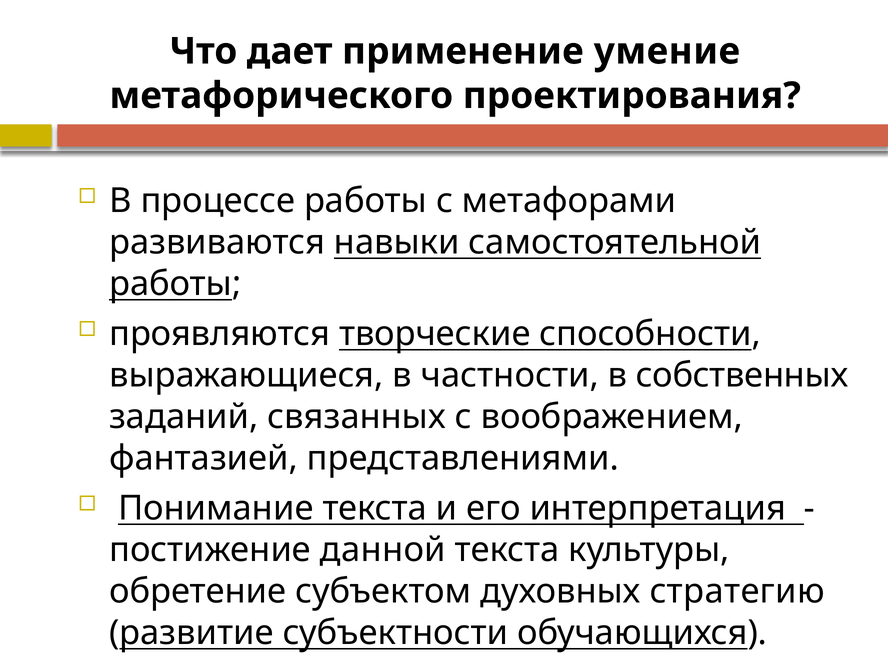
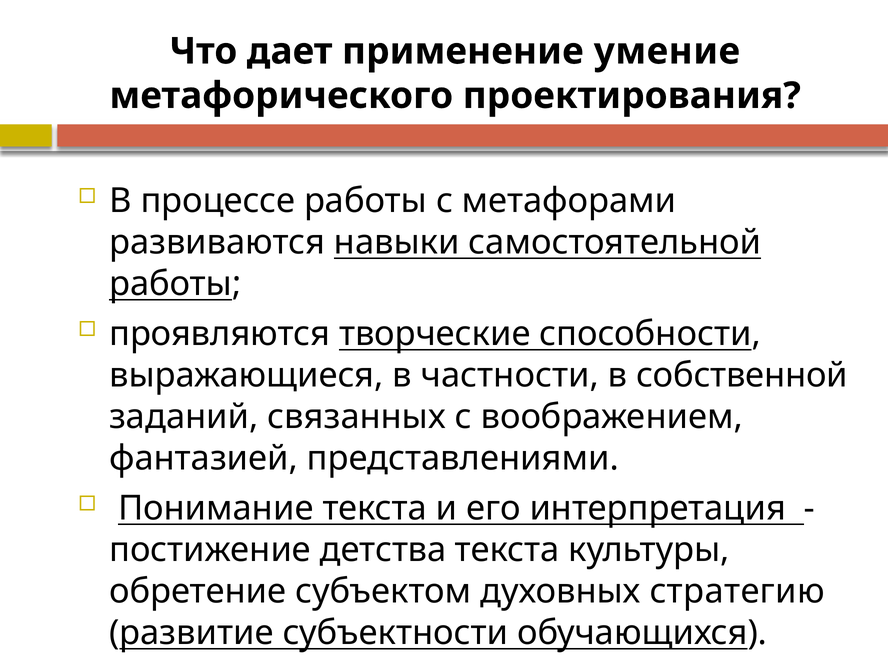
собственных: собственных -> собственной (742, 375)
данной: данной -> детства (383, 550)
